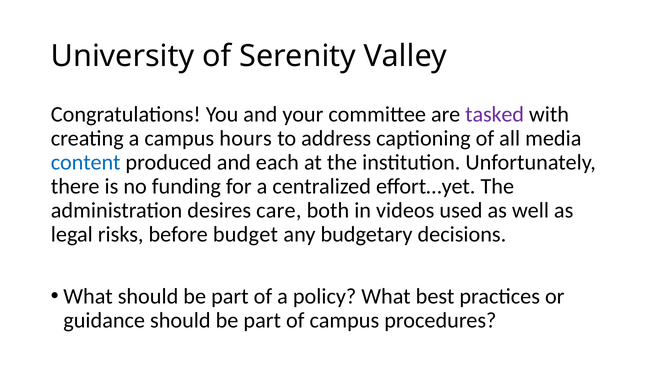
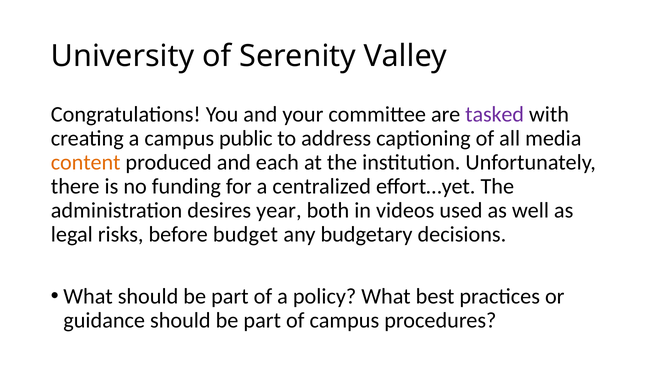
hours: hours -> public (246, 138)
content colour: blue -> orange (86, 162)
care: care -> year (279, 210)
